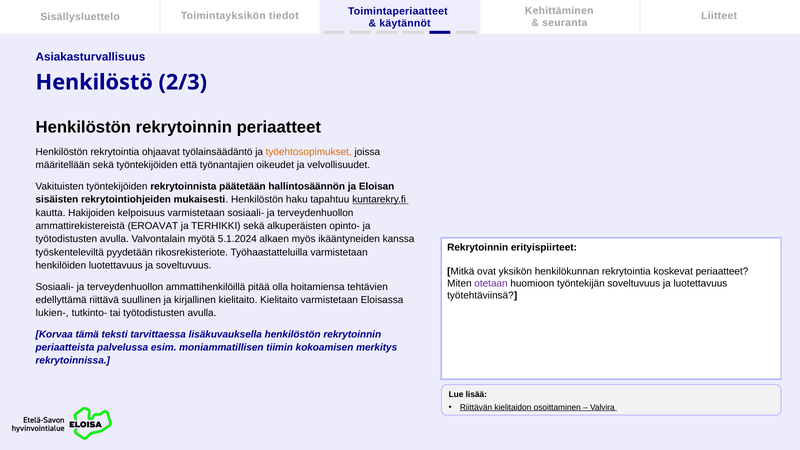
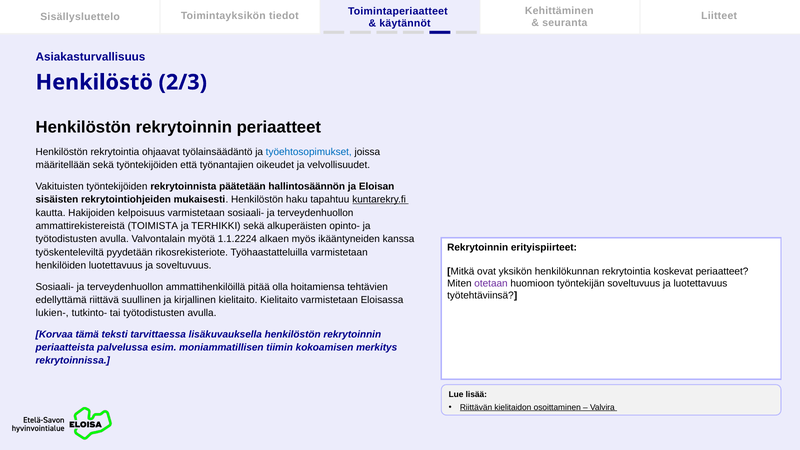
työehtosopimukset colour: orange -> blue (309, 152)
EROAVAT: EROAVAT -> TOIMISTA (153, 226)
5.1.2024: 5.1.2024 -> 1.1.2224 (237, 239)
